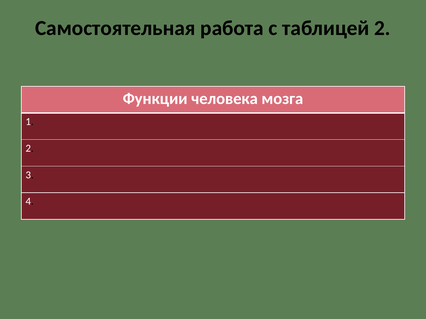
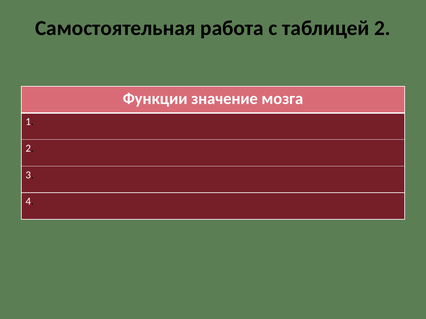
человека: человека -> значение (225, 99)
